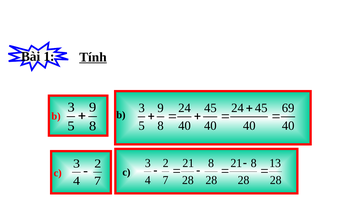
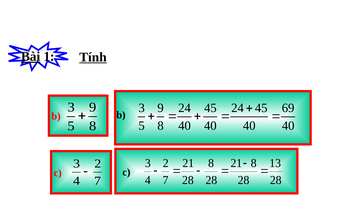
Bài underline: none -> present (31, 56)
